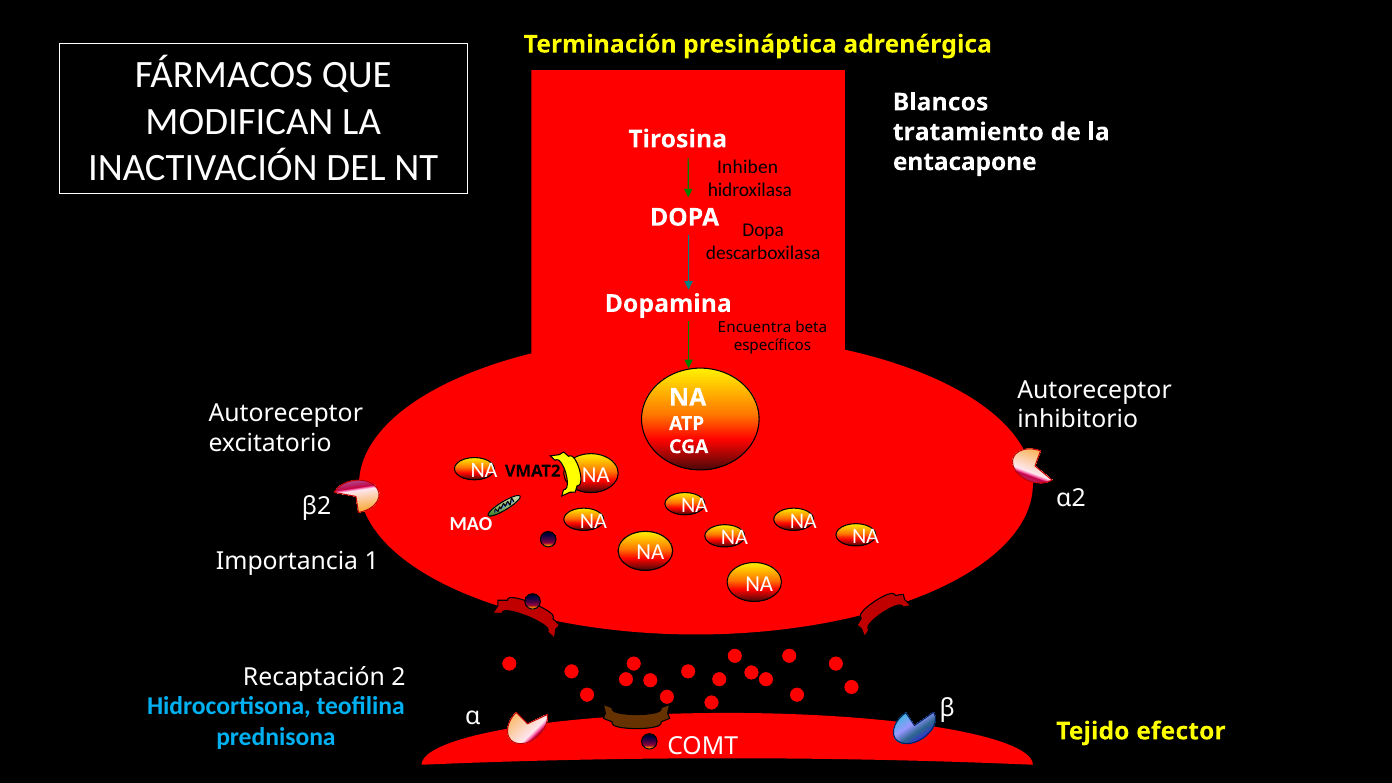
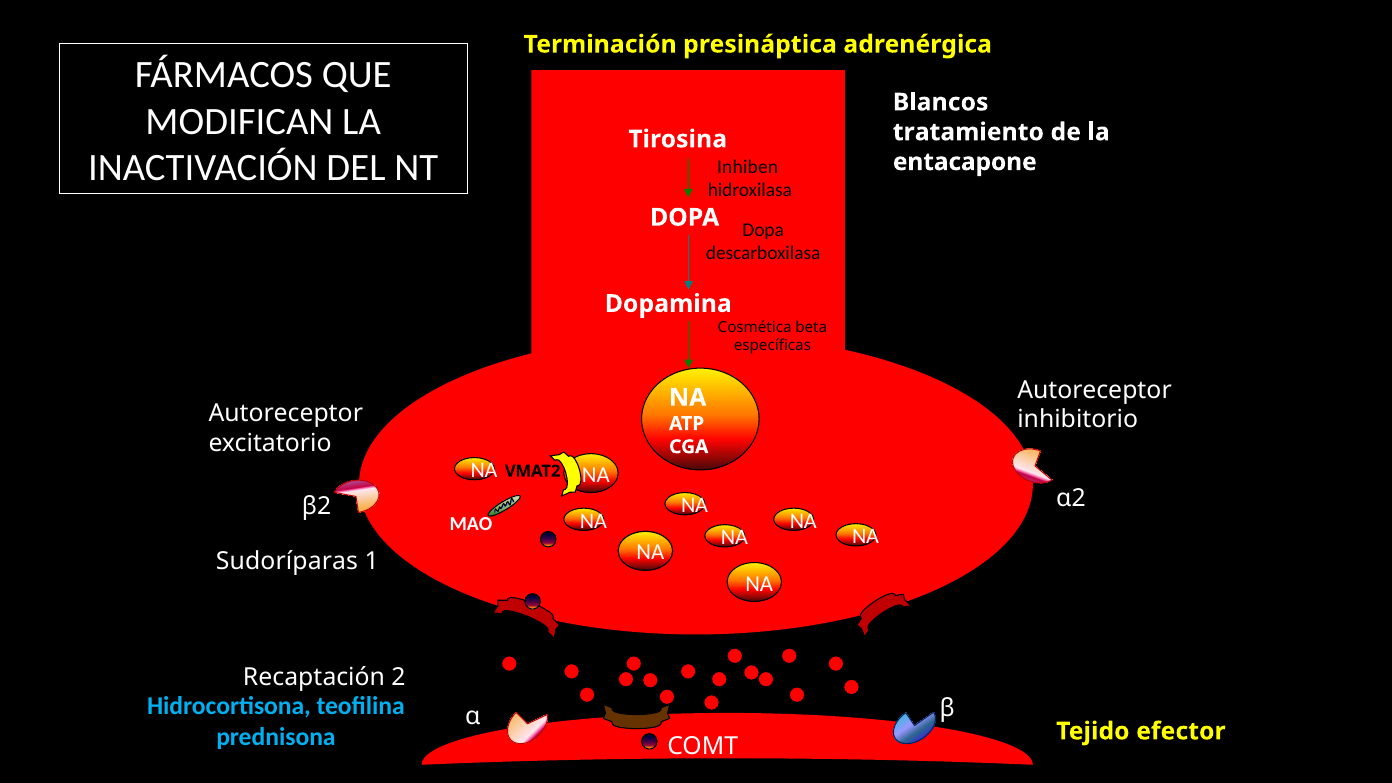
Encuentra: Encuentra -> Cosmética (755, 327)
específicos: específicos -> específicas (772, 345)
Importancia: Importancia -> Sudoríparas (287, 561)
